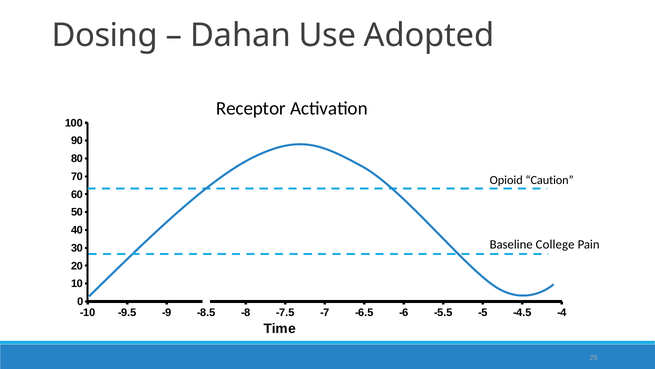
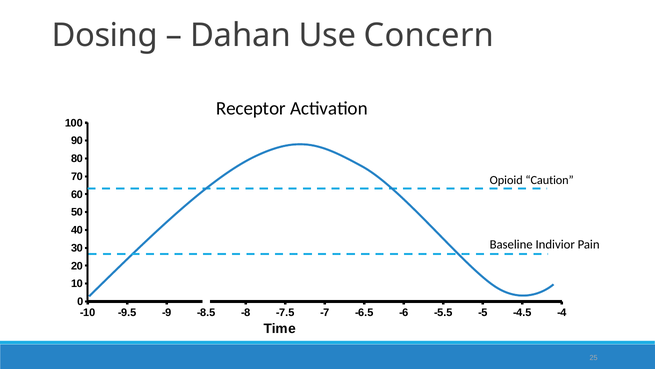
Adopted: Adopted -> Concern (429, 35)
College: College -> Indivior (555, 244)
